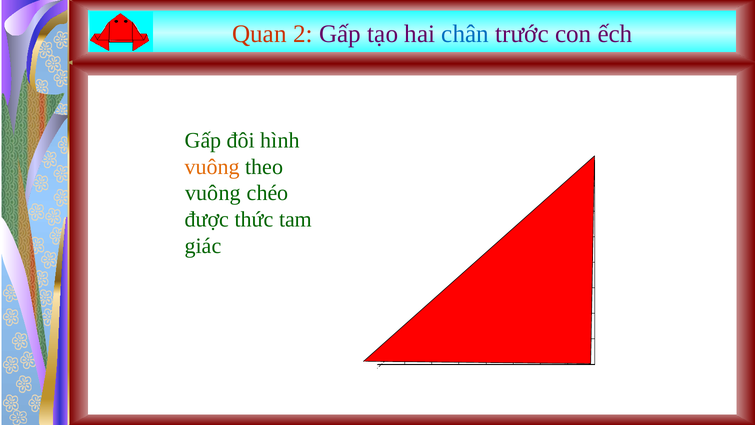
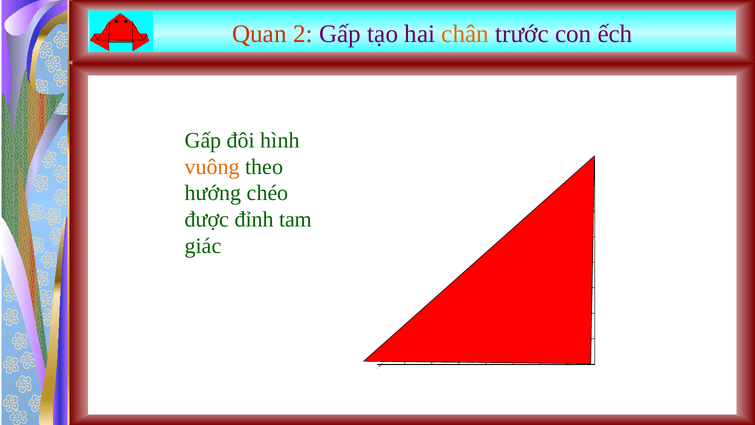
chân colour: blue -> orange (465, 34)
vuông: vuông -> hướng (213, 193)
thức: thức -> đỉnh (254, 220)
